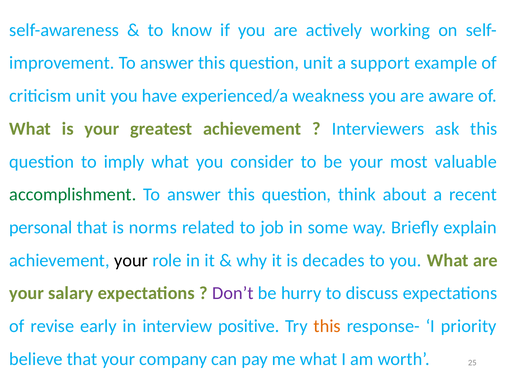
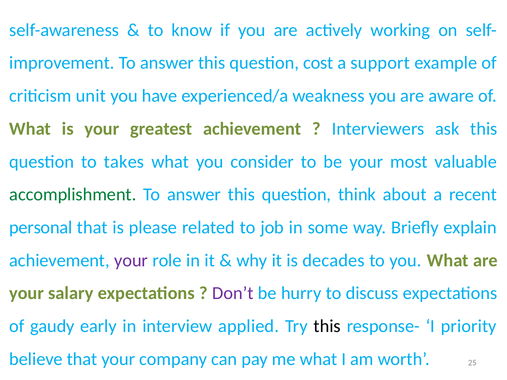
question unit: unit -> cost (318, 63)
imply: imply -> takes (124, 162)
norms: norms -> please (153, 228)
your colour: black -> purple (131, 261)
revise: revise -> gaudy (52, 326)
positive: positive -> applied (249, 326)
this colour: orange -> black (327, 326)
